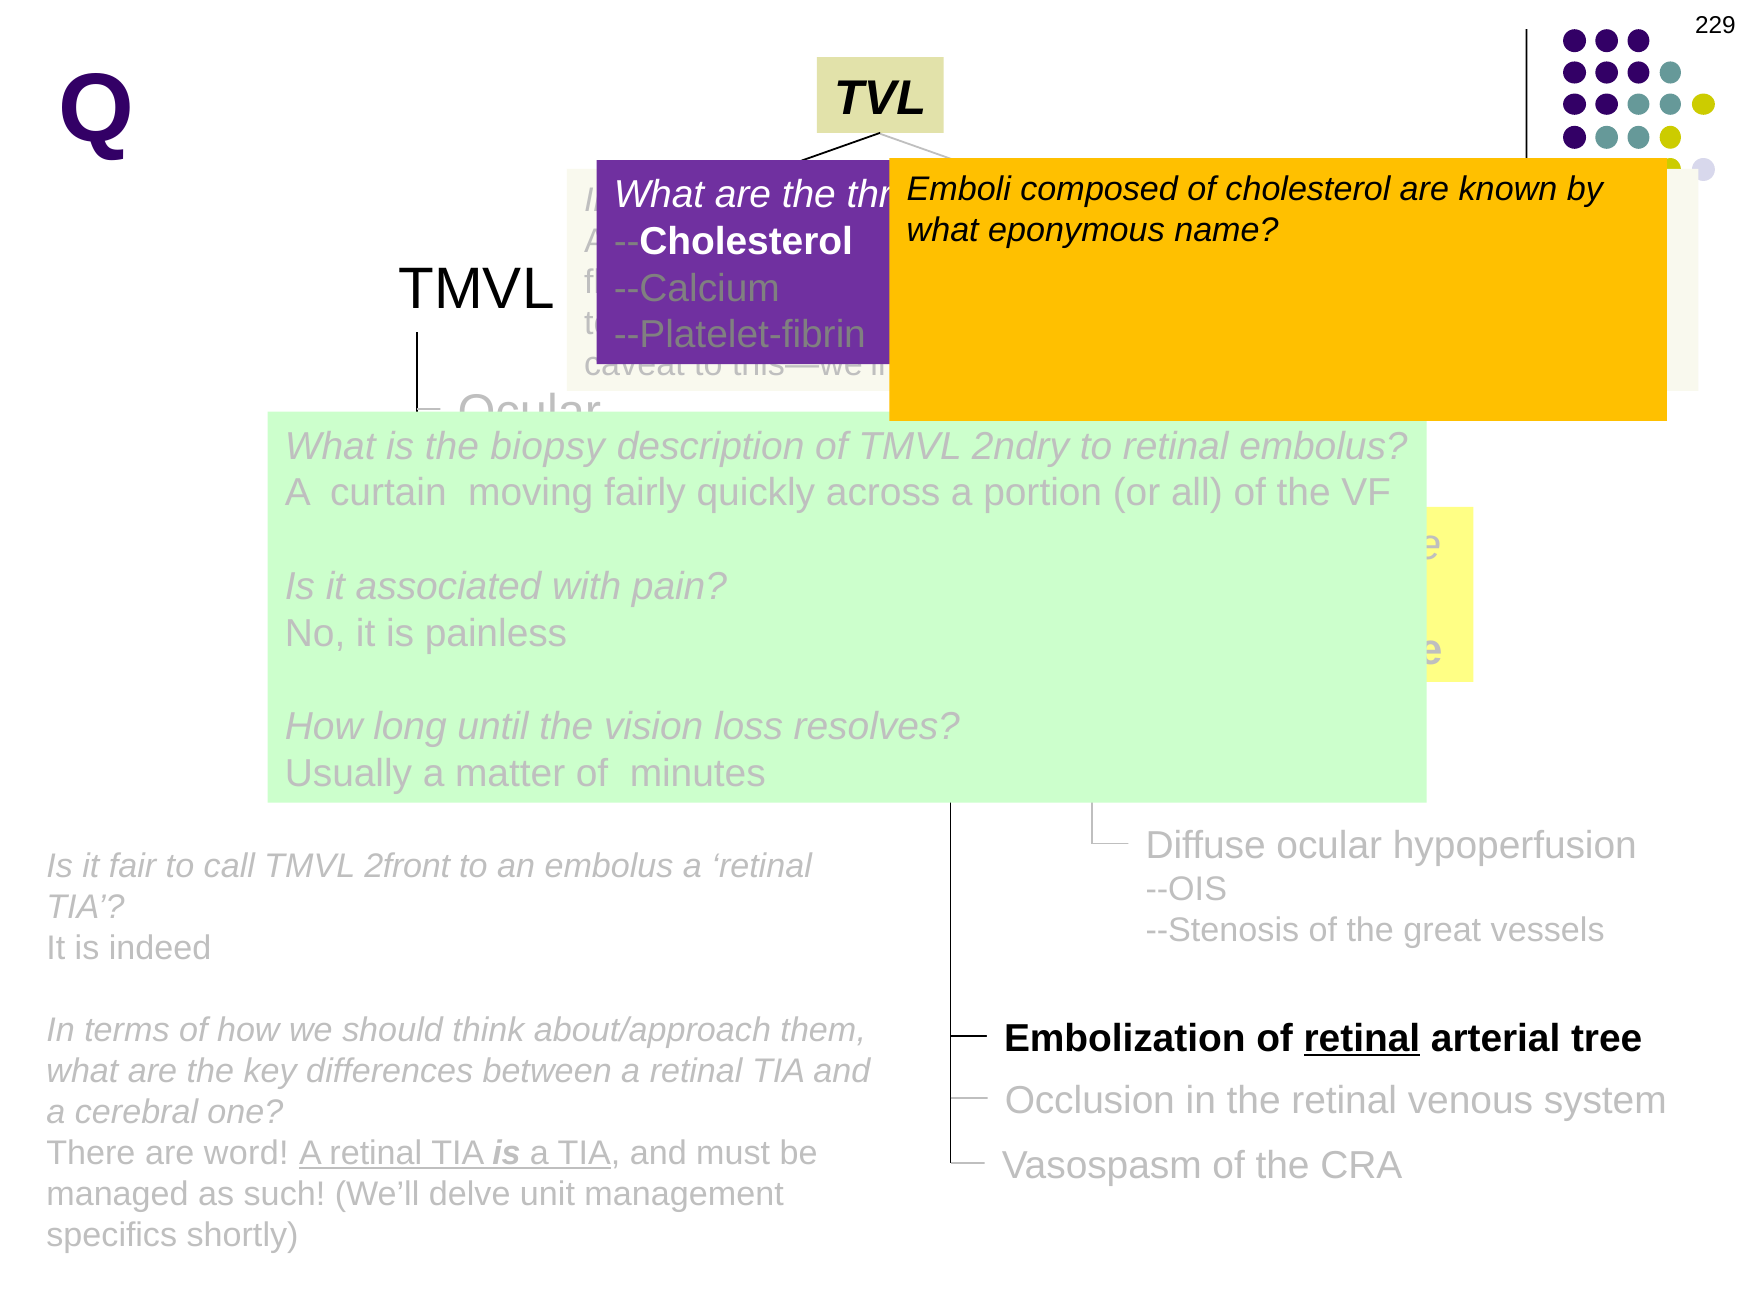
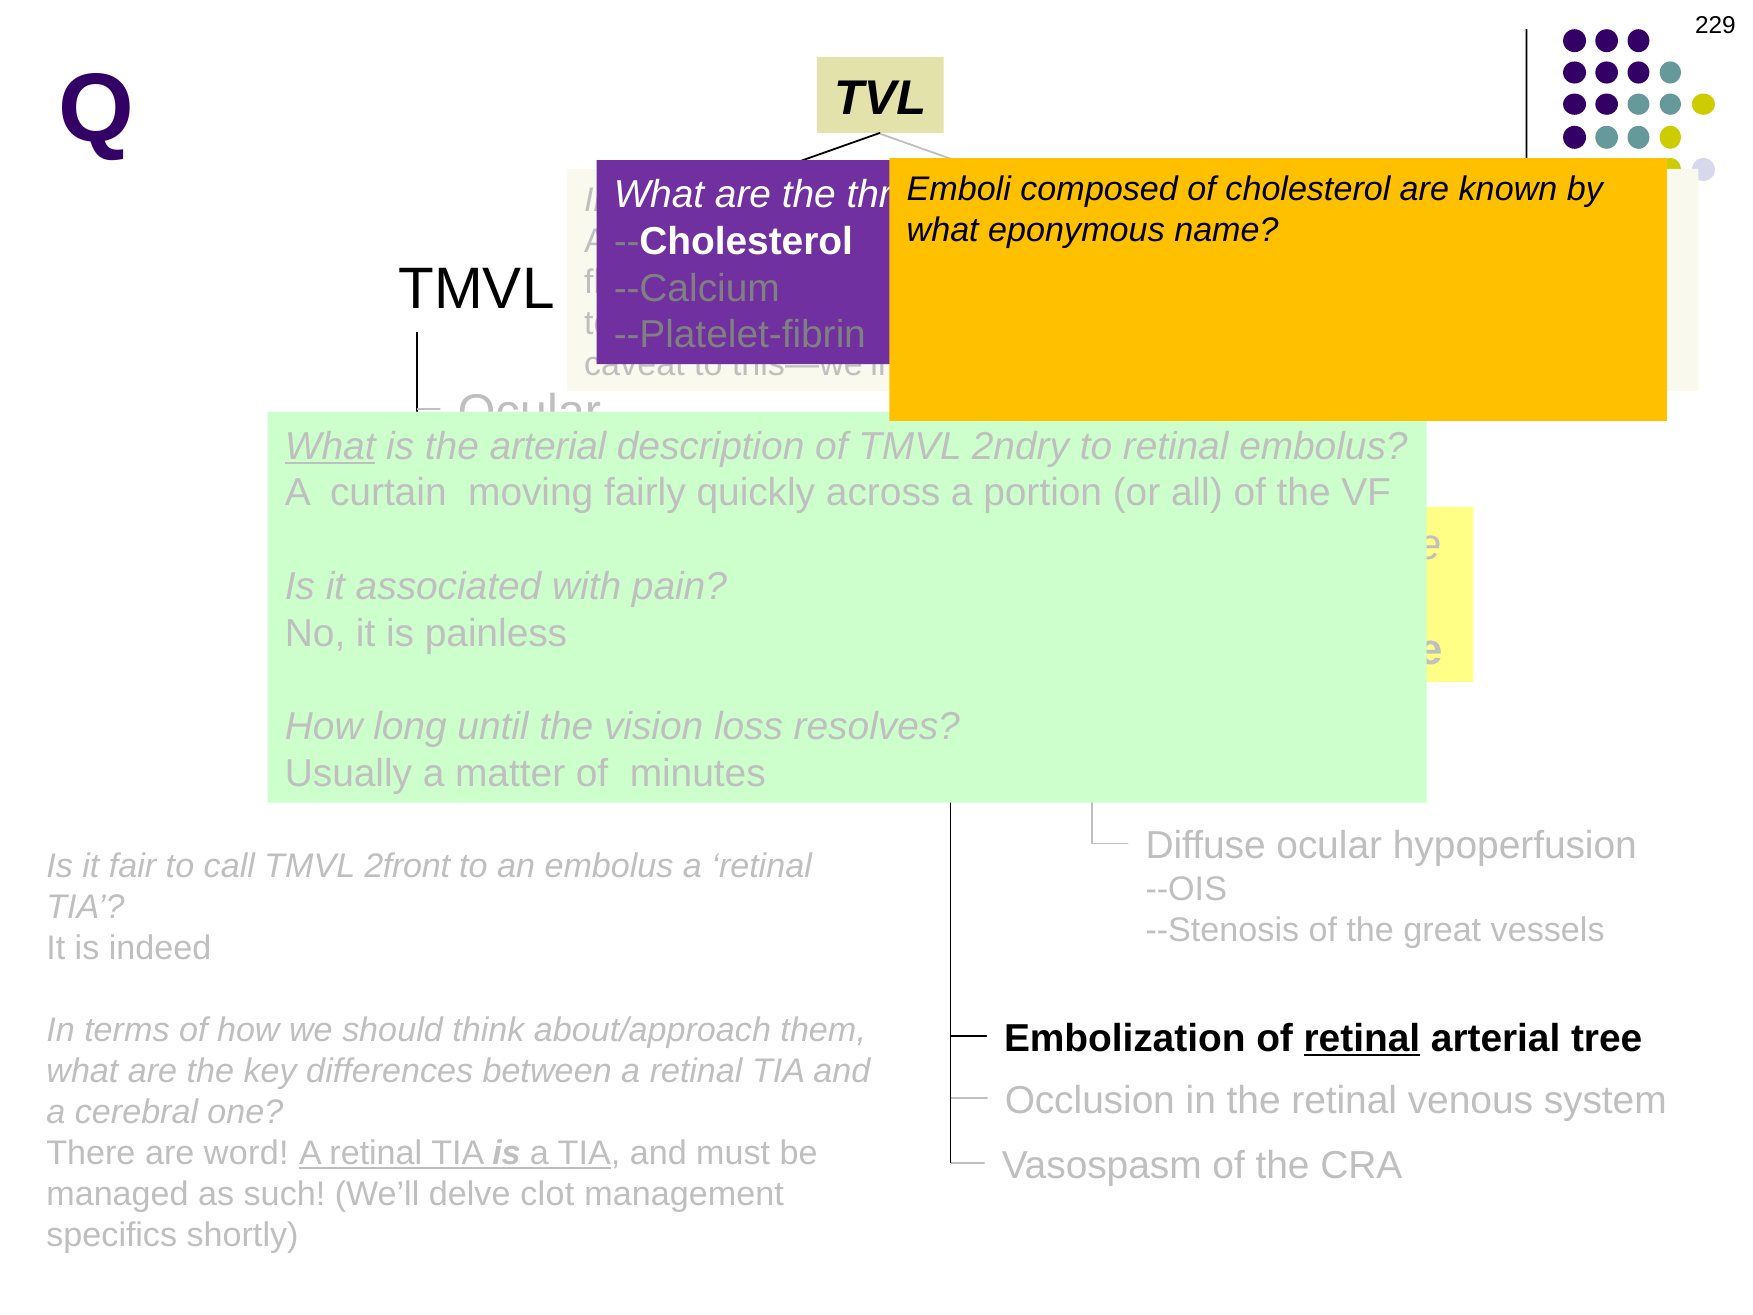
What underline: none -> present (330, 446)
is the biopsy: biopsy -> arterial (548, 446)
unit: unit -> clot (547, 1194)
